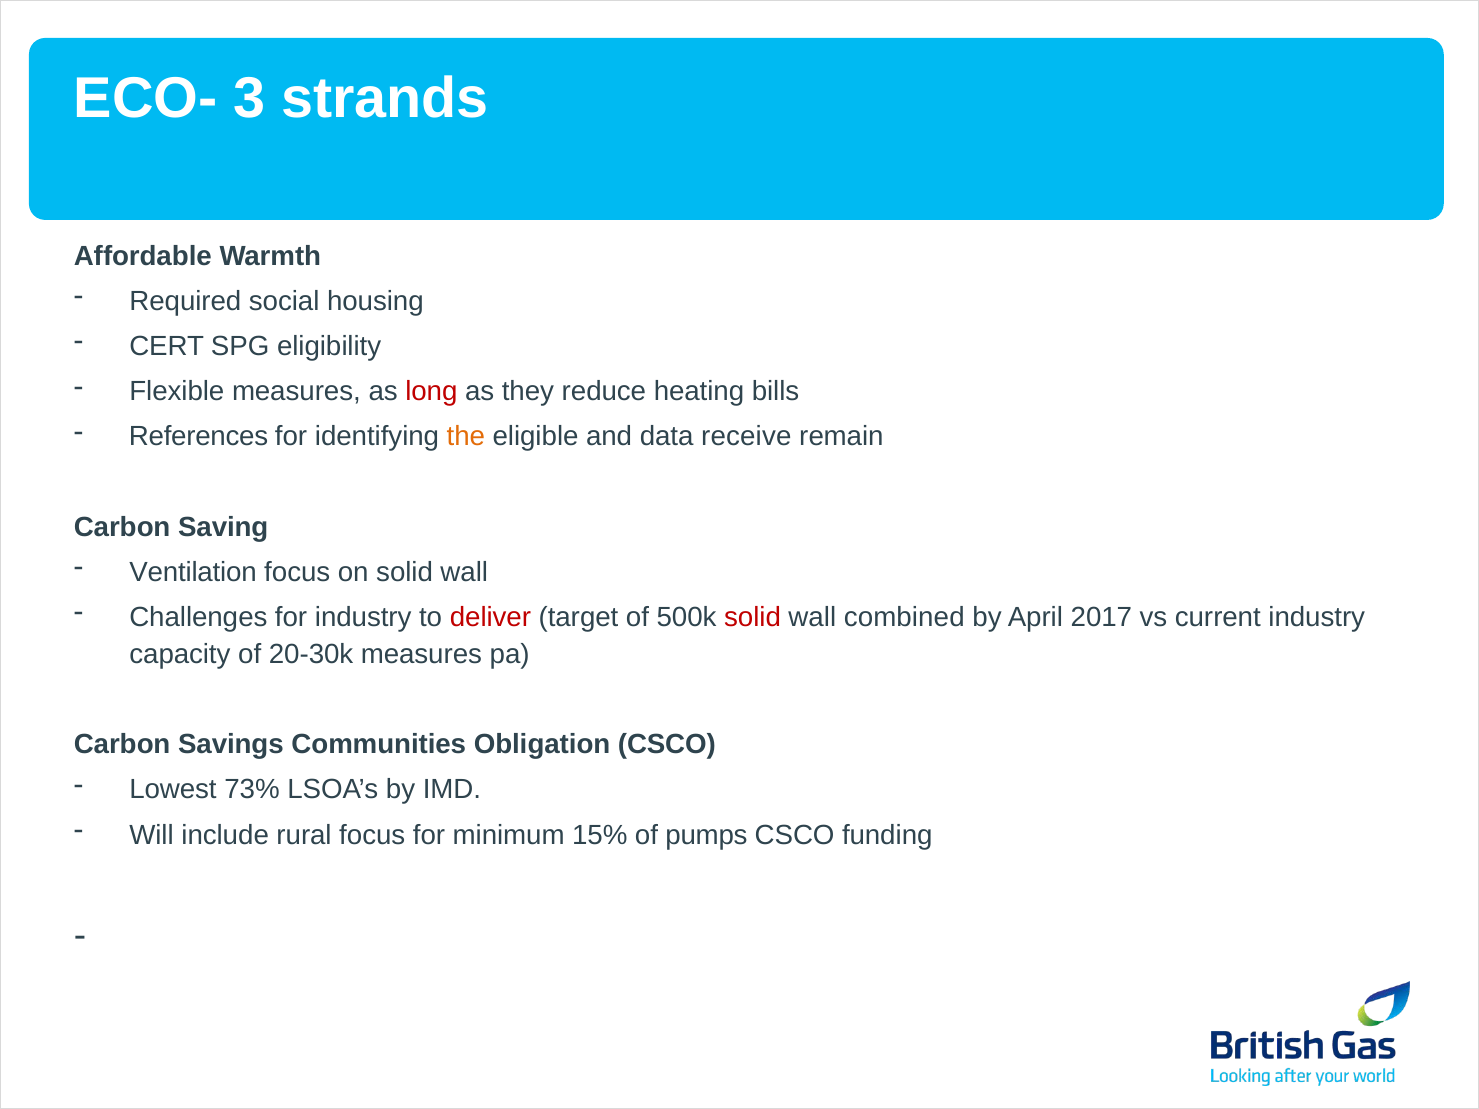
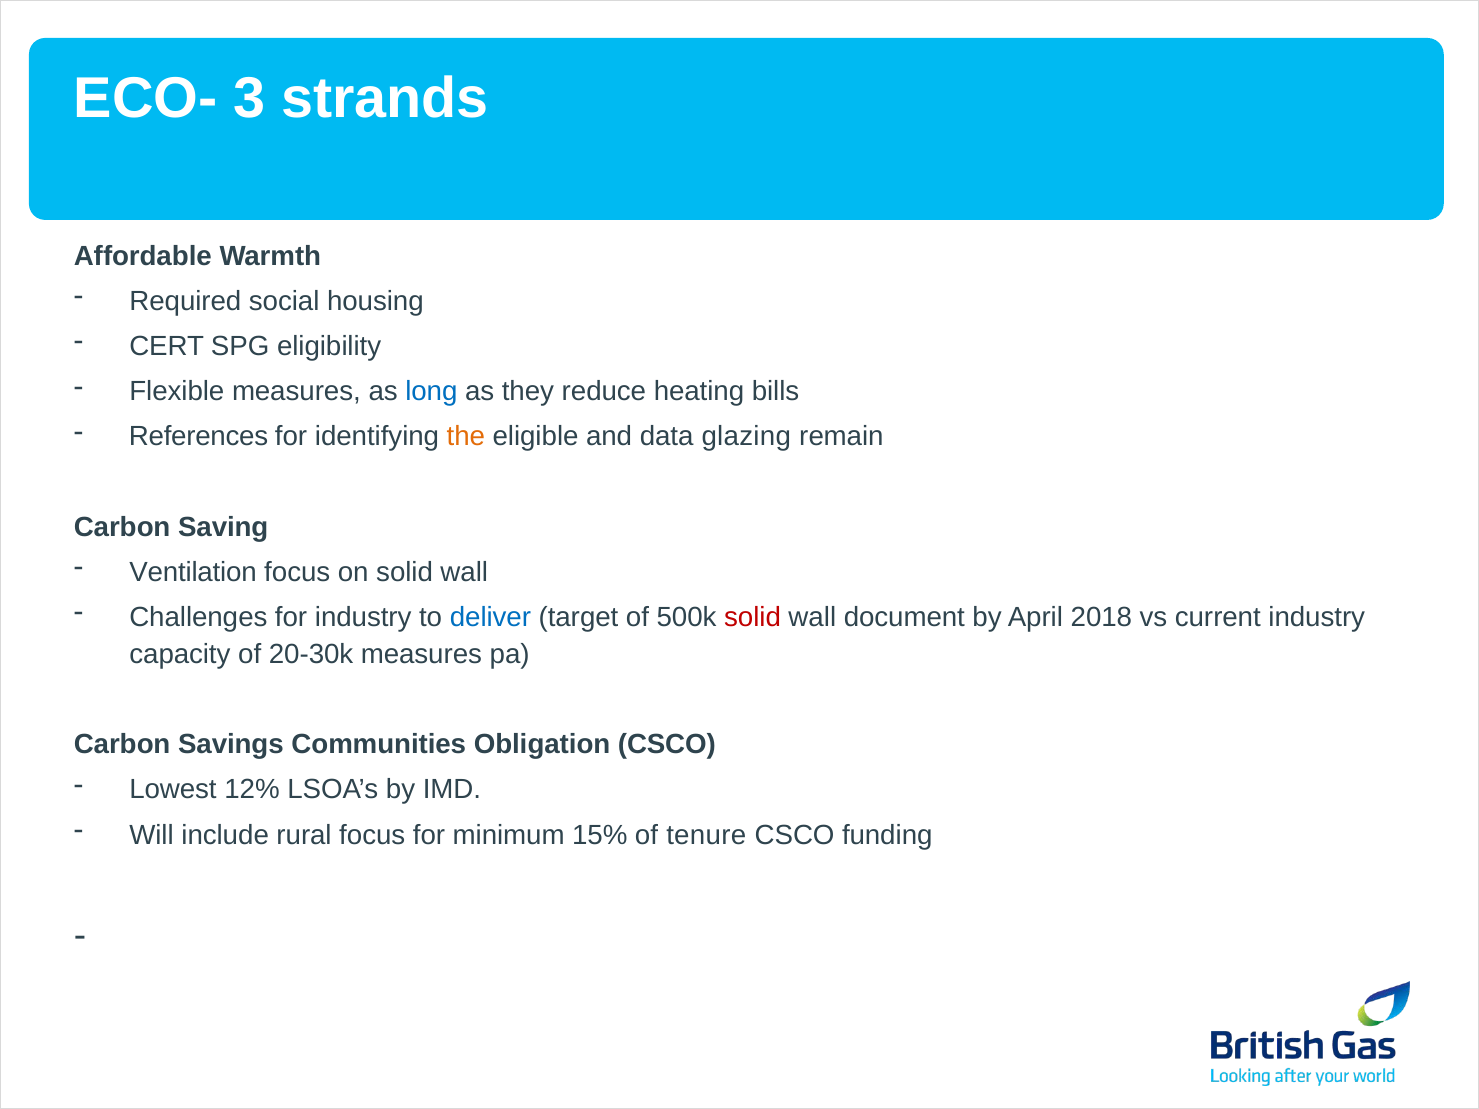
long colour: red -> blue (431, 392)
receive: receive -> glazing (746, 437)
deliver colour: red -> blue (490, 618)
combined: combined -> document (904, 618)
2017: 2017 -> 2018 (1101, 618)
73%: 73% -> 12% (252, 790)
pumps: pumps -> tenure (706, 835)
